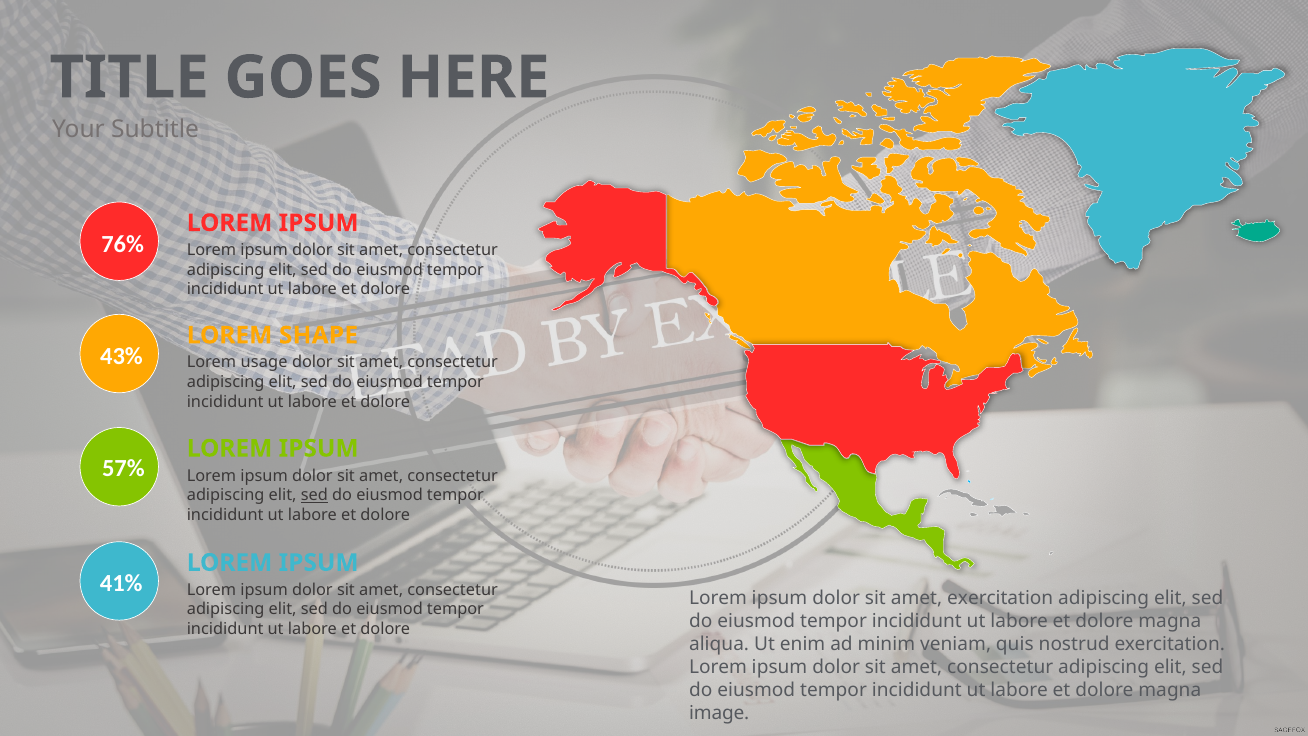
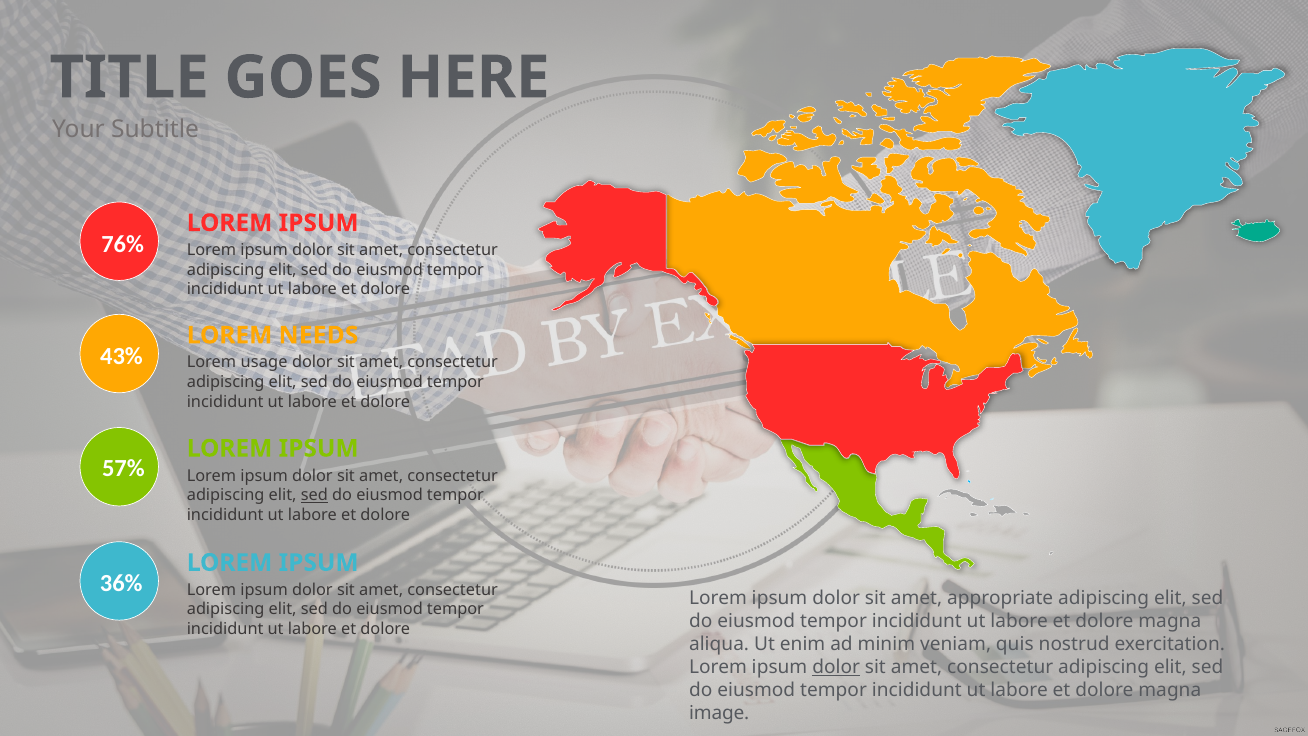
SHAPE: SHAPE -> NEEDS (319, 335)
41%: 41% -> 36% (121, 583)
amet exercitation: exercitation -> appropriate (1000, 598)
dolor underline: none -> present (836, 667)
